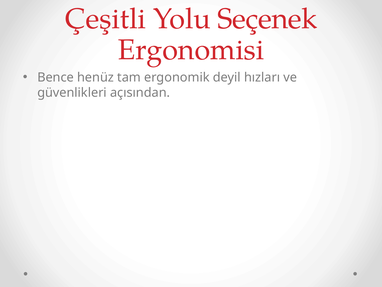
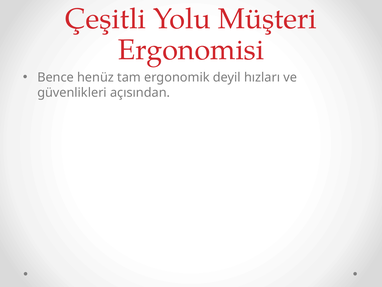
Seçenek: Seçenek -> Müşteri (267, 19)
